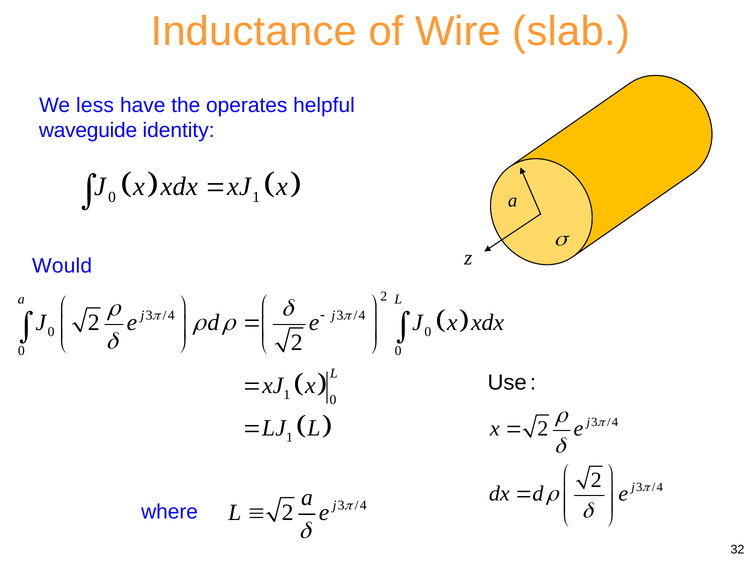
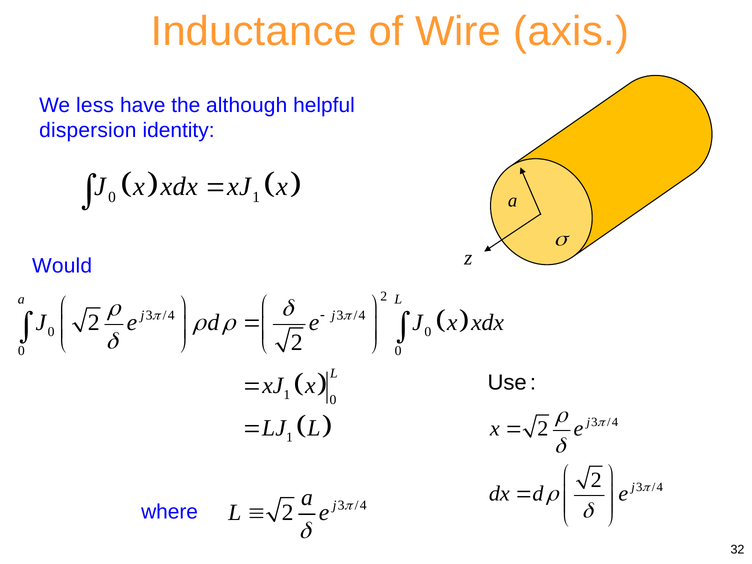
slab: slab -> axis (571, 32)
operates: operates -> although (247, 105)
waveguide: waveguide -> dispersion (88, 130)
